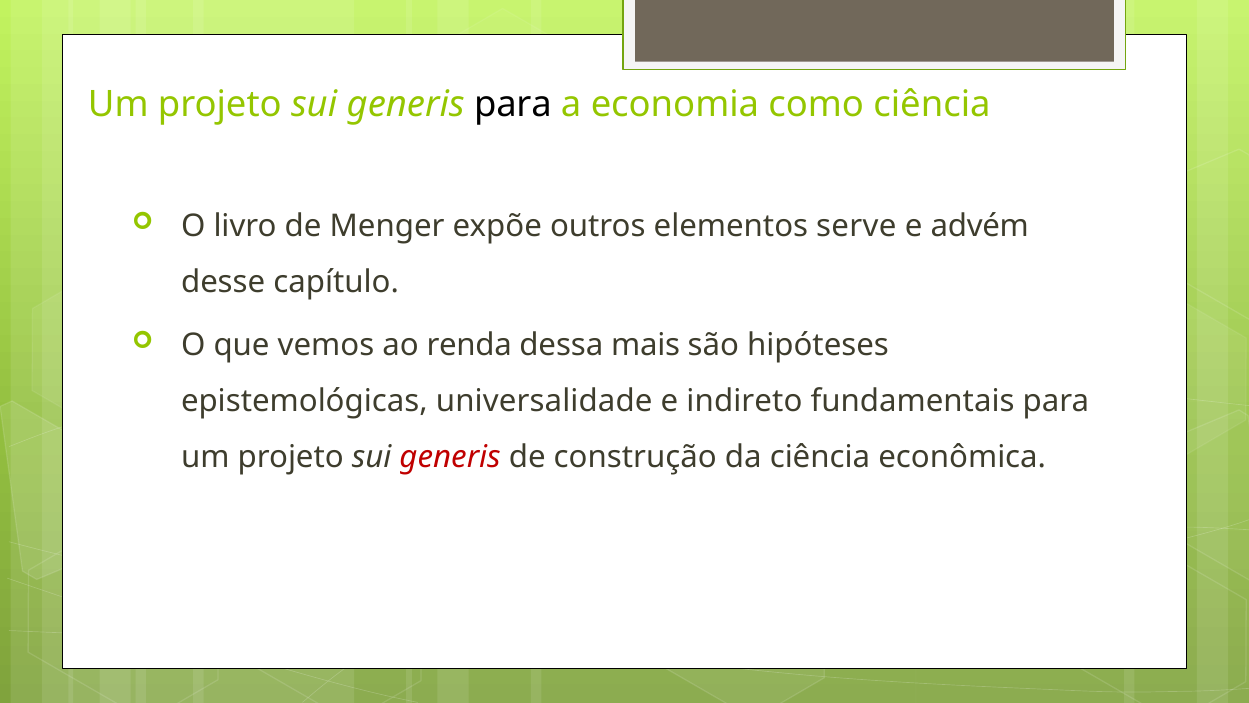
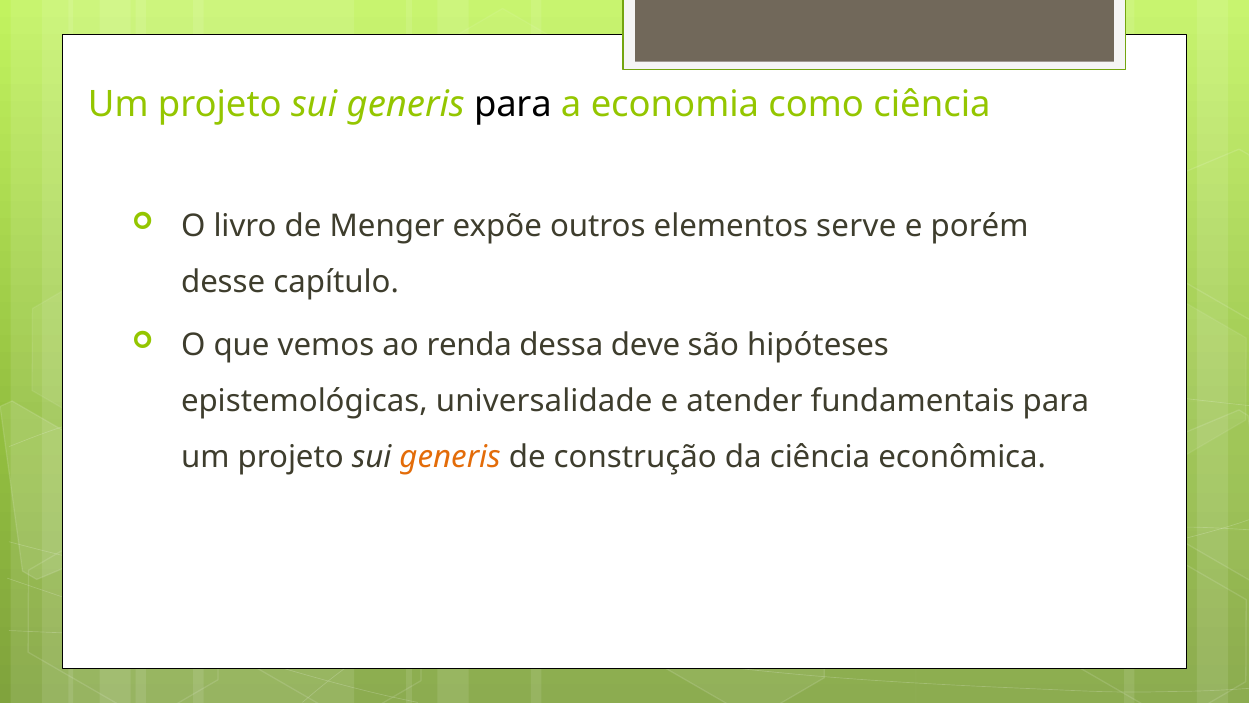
advém: advém -> porém (980, 226)
mais: mais -> deve (646, 345)
indireto: indireto -> atender (744, 401)
generis colour: red -> orange (450, 457)
